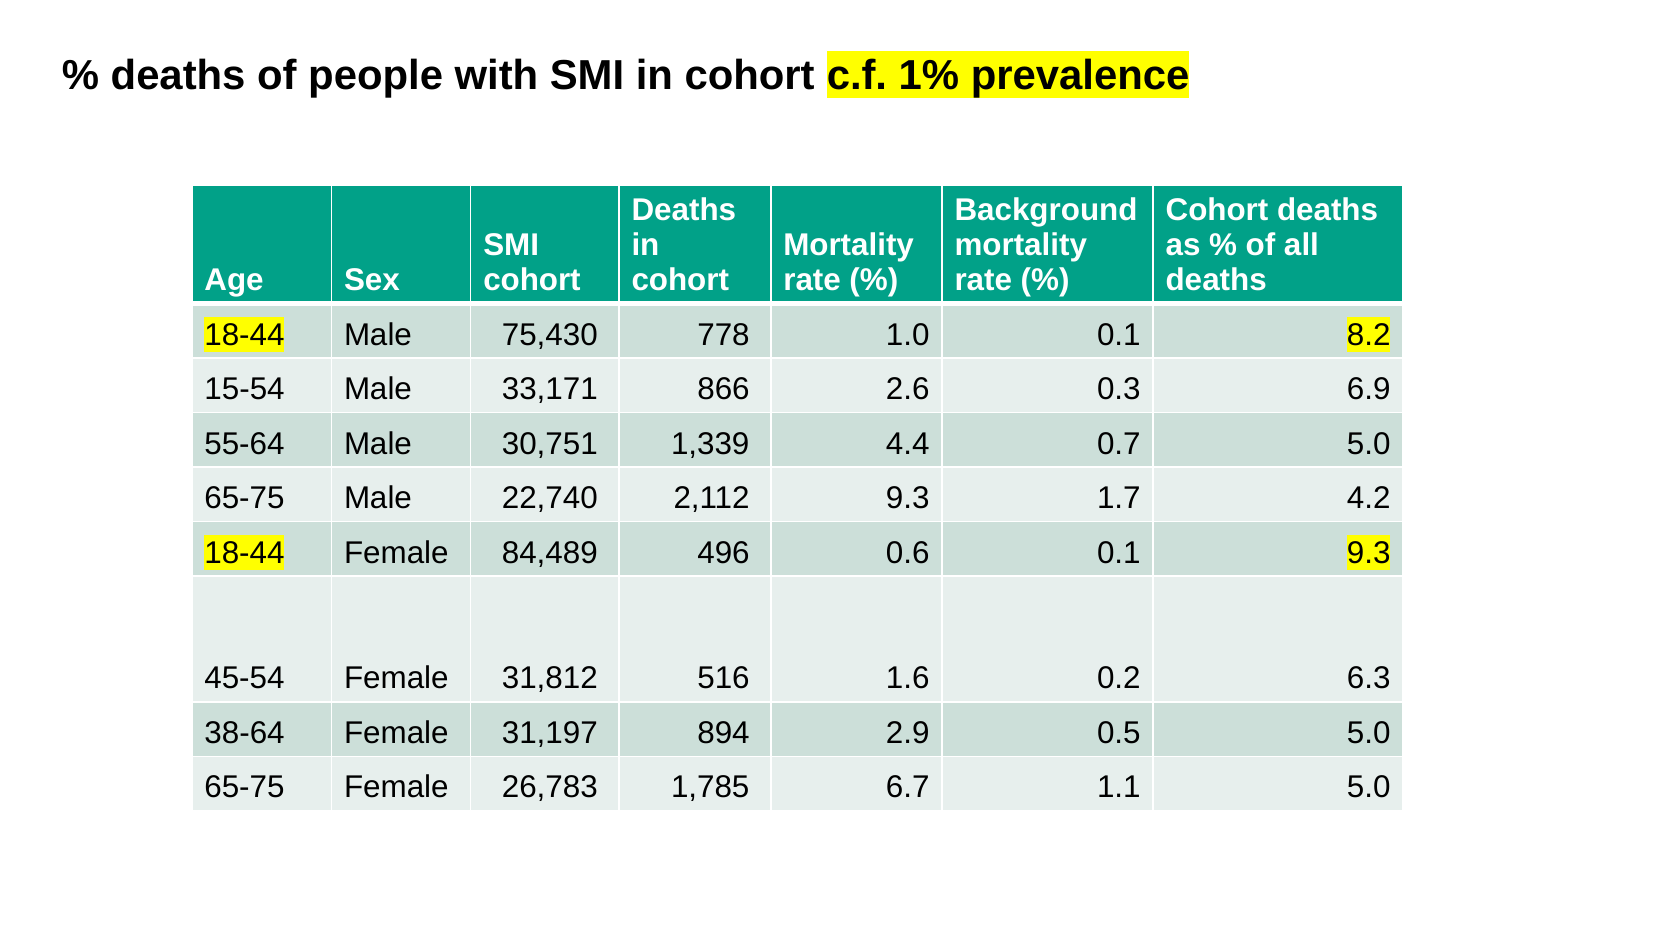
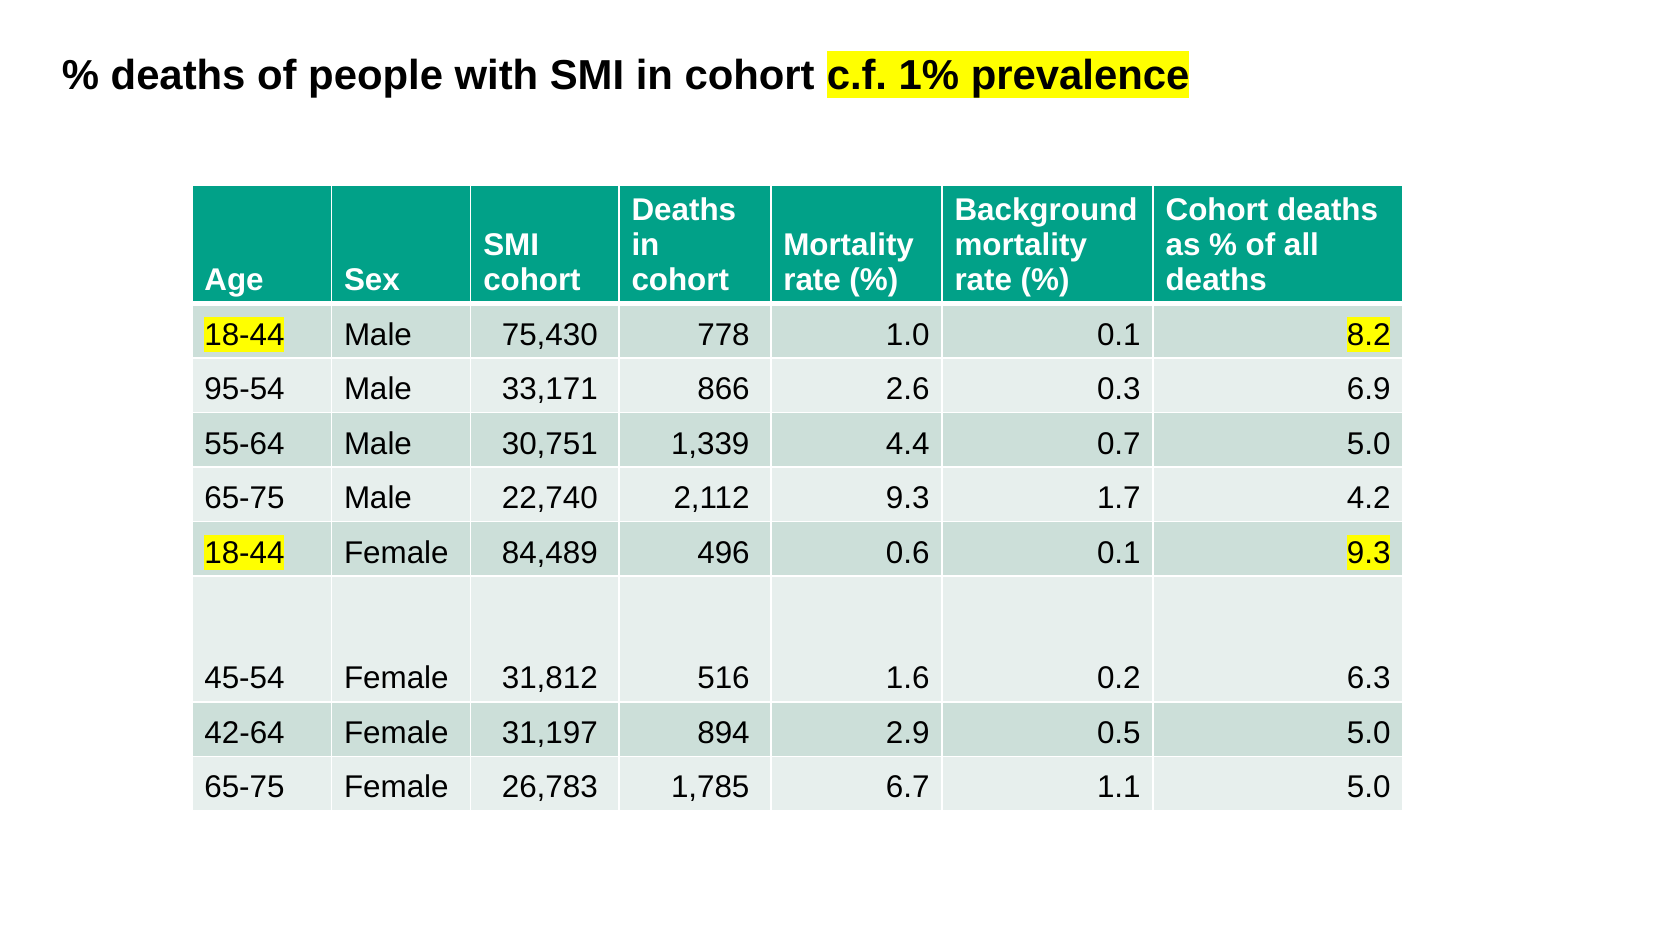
15-54: 15-54 -> 95-54 (245, 389)
38-64: 38-64 -> 42-64 (245, 733)
